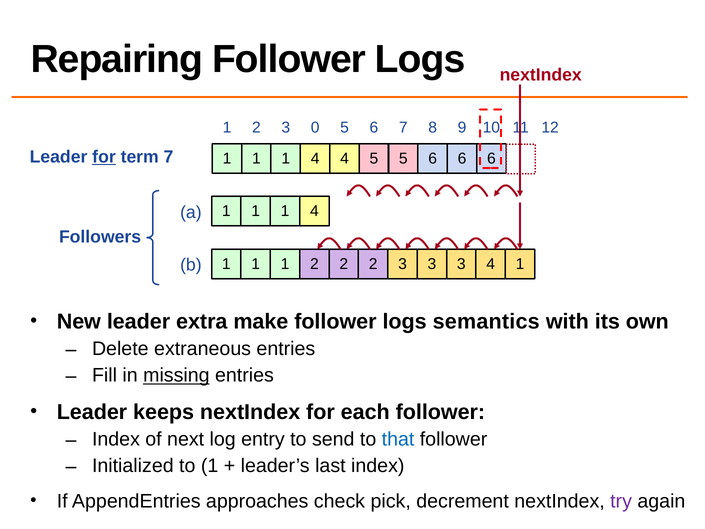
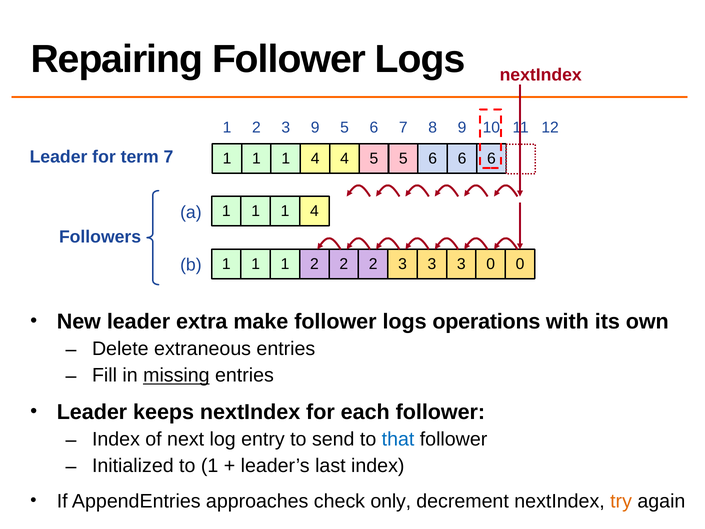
3 0: 0 -> 9 (315, 127)
for underline: present -> none (104, 157)
3 4: 4 -> 0 (491, 264)
2 1: 1 -> 0 (520, 264)
semantics: semantics -> operations (486, 321)
pick: pick -> only (391, 501)
try colour: purple -> orange (621, 501)
